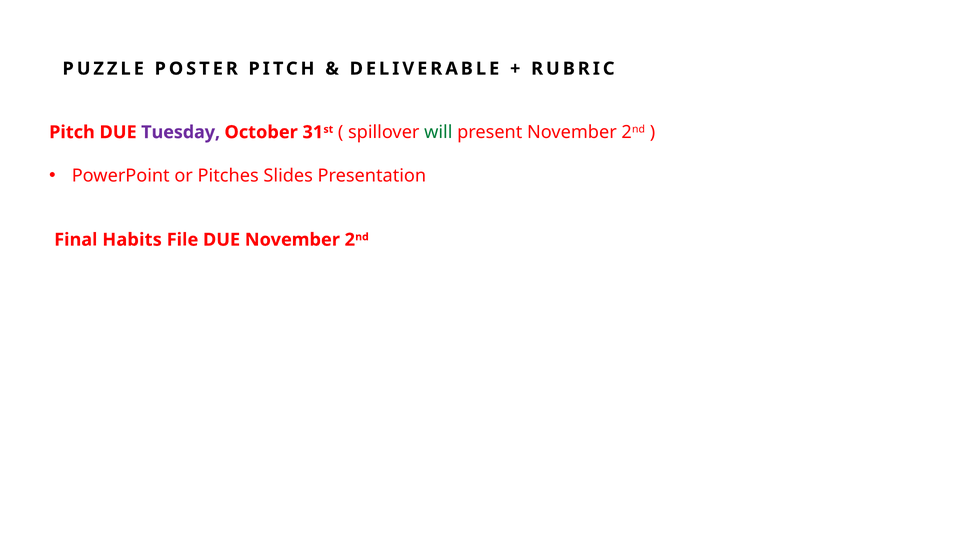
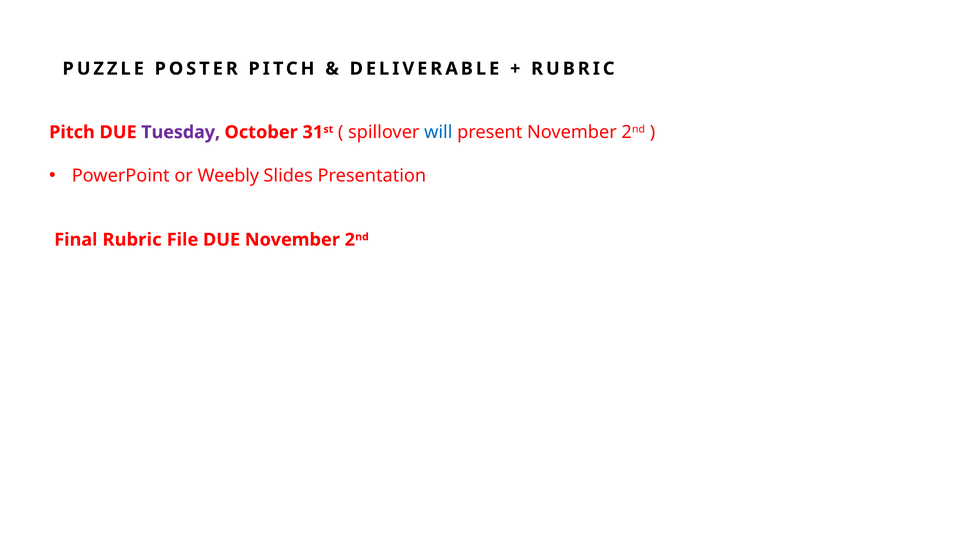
will colour: green -> blue (438, 132)
Pitches: Pitches -> Weebly (228, 176)
Final Habits: Habits -> Rubric (132, 240)
